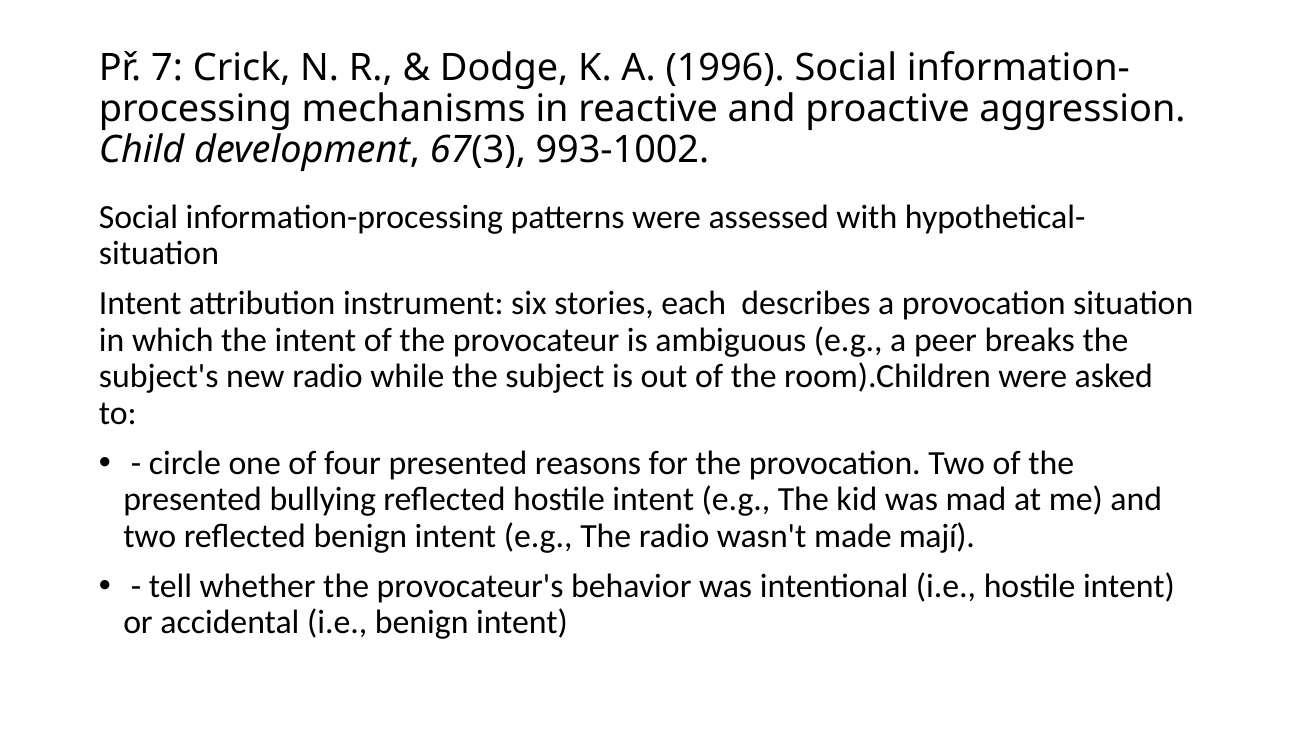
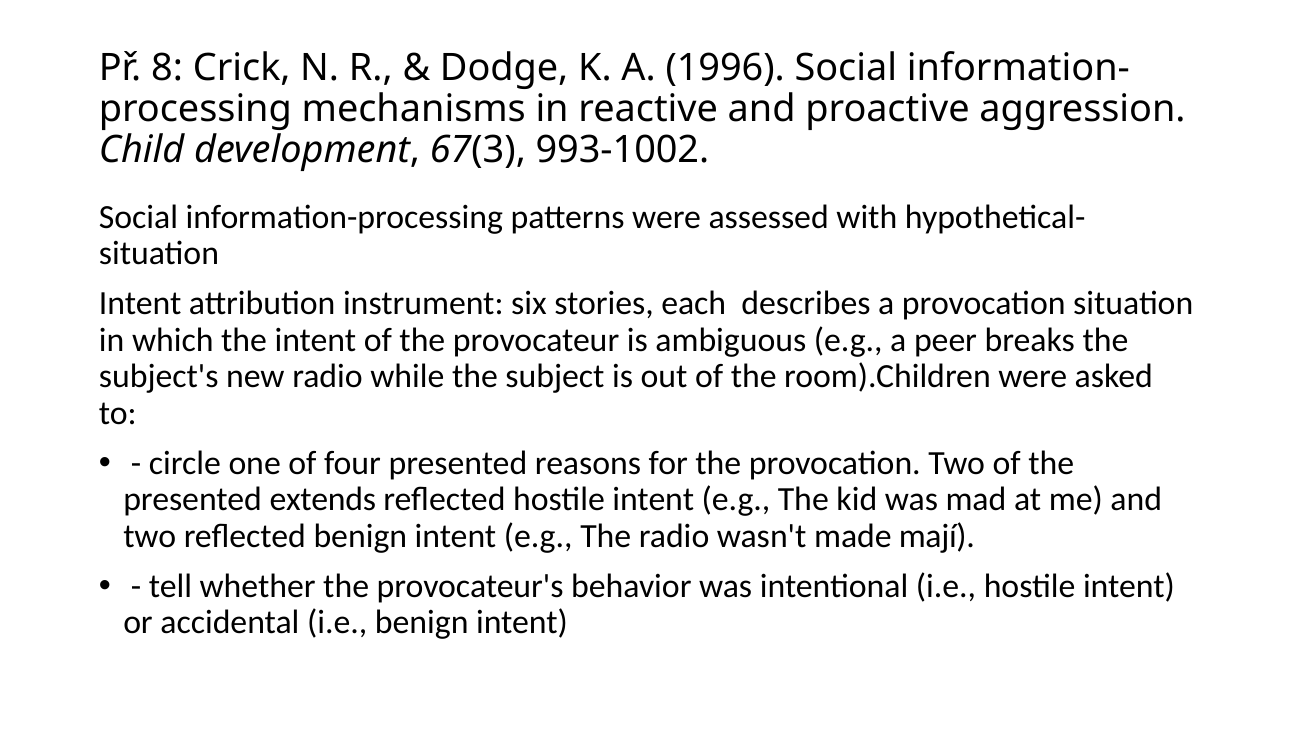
7: 7 -> 8 (167, 68)
bullying: bullying -> extends (323, 500)
